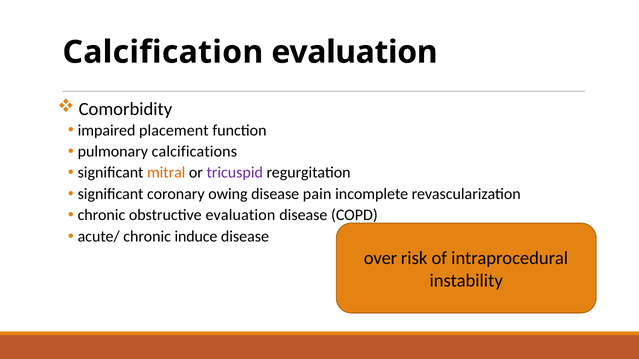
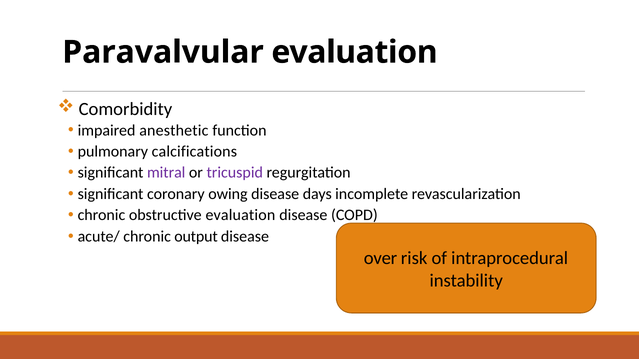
Calcification: Calcification -> Paravalvular (163, 52)
placement: placement -> anesthetic (174, 130)
mitral colour: orange -> purple (166, 173)
pain: pain -> days (317, 194)
induce: induce -> output (196, 237)
